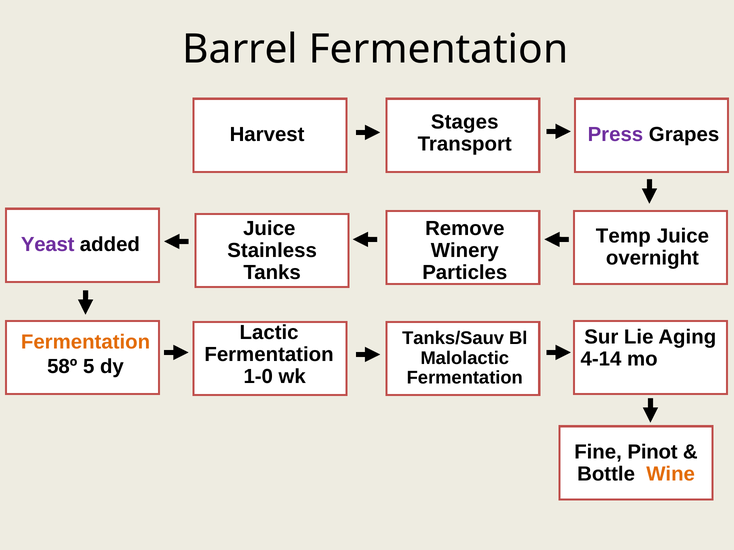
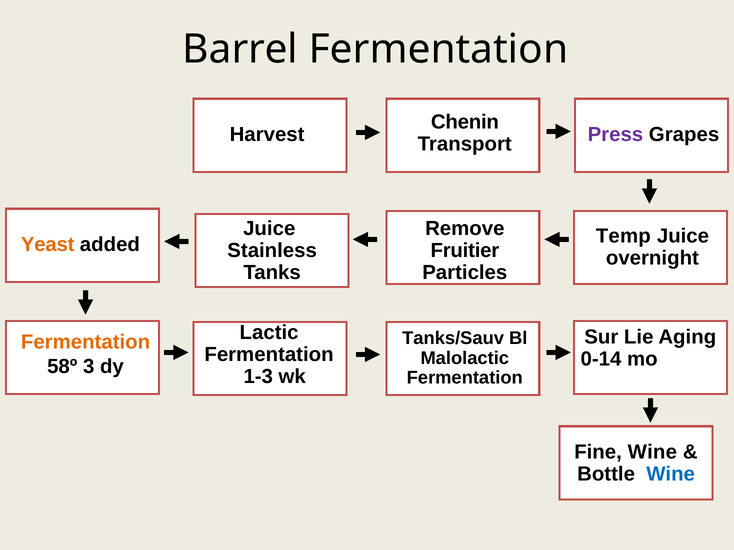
Stages: Stages -> Chenin (465, 122)
Yeast colour: purple -> orange (48, 245)
Winery: Winery -> Fruitier (465, 251)
4-14: 4-14 -> 0-14 (601, 359)
5: 5 -> 3 (89, 367)
1-0: 1-0 -> 1-3 (258, 377)
Fine Pinot: Pinot -> Wine (652, 452)
Wine colour: orange -> blue (671, 474)
